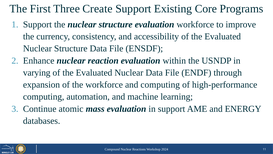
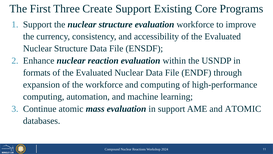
varying: varying -> formats (37, 72)
and ENERGY: ENERGY -> ATOMIC (243, 108)
